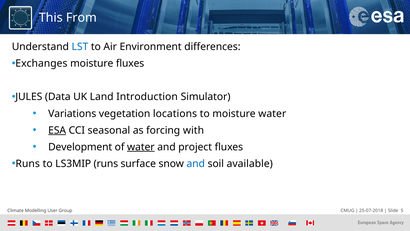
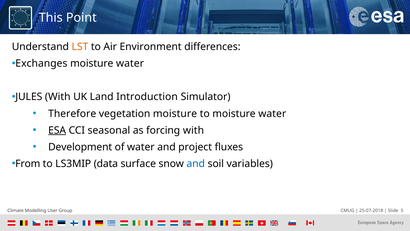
From: From -> Point (81, 18)
LST colour: blue -> orange (80, 47)
fluxes: fluxes -> water (130, 63)
JULES Data: Data -> With (58, 97)
Variations: Variations -> Therefore (72, 113)
vegetation locations: locations -> moisture (175, 113)
water underline: present -> none (141, 147)
Runs: Runs -> From (28, 163)
LS3MIP runs: runs -> data (106, 163)
available: available -> variables (250, 163)
